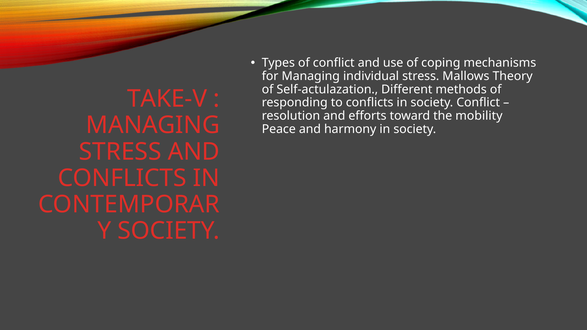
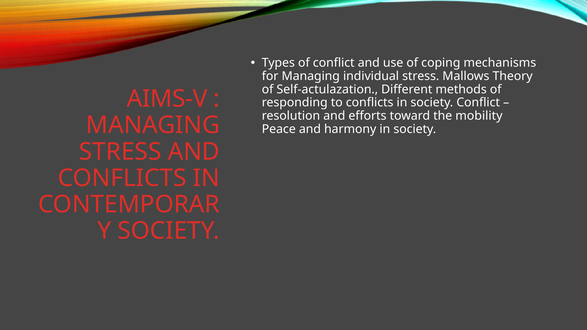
TAKE-V: TAKE-V -> AIMS-V (167, 99)
